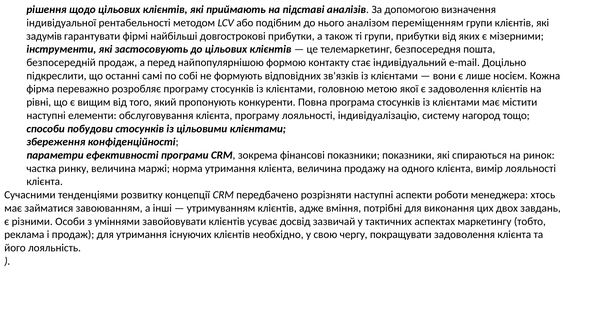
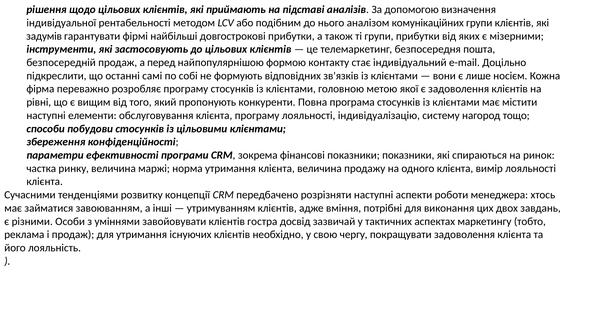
переміщенням: переміщенням -> комунікаційних (428, 23)
усуває: усуває -> гостра (262, 222)
